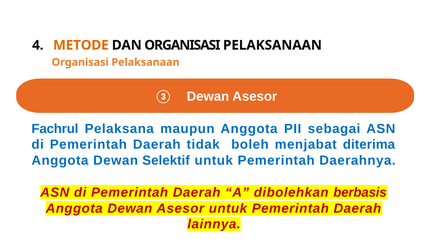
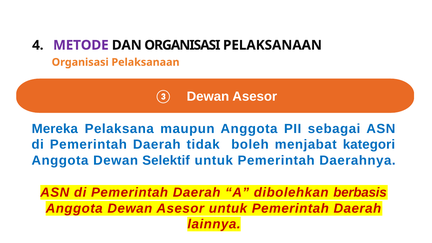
METODE colour: orange -> purple (81, 45)
Fachrul: Fachrul -> Mereka (55, 129)
diterima: diterima -> kategori (369, 145)
